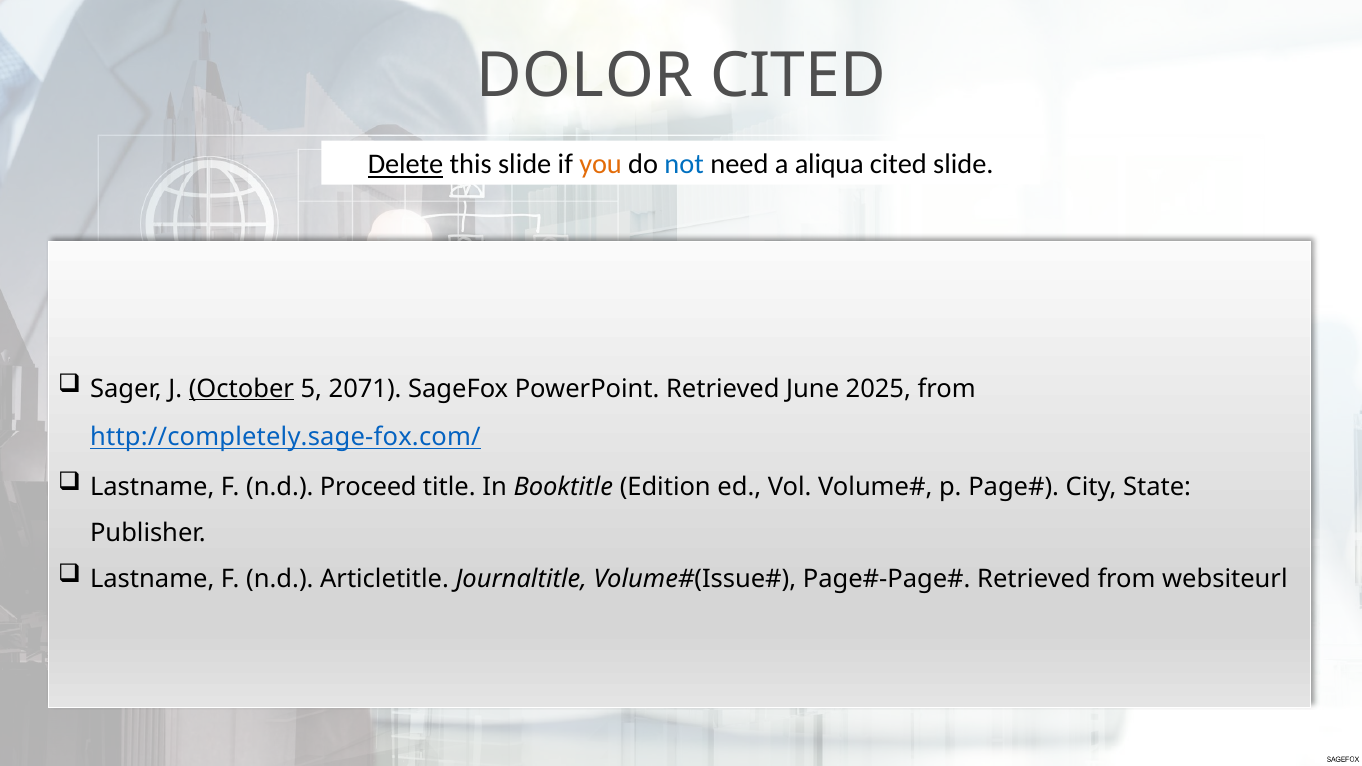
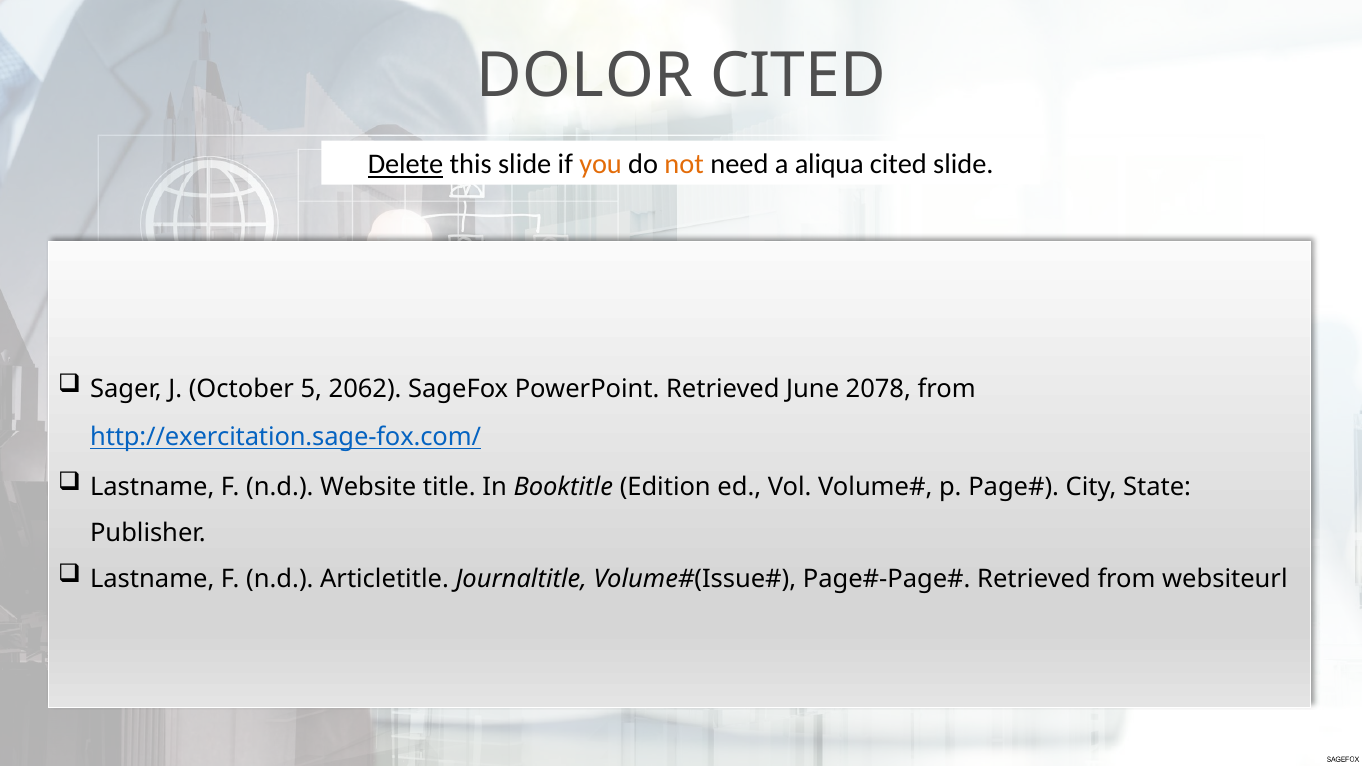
not colour: blue -> orange (684, 165)
October underline: present -> none (241, 389)
2071: 2071 -> 2062 (365, 389)
2025: 2025 -> 2078 (878, 389)
http://completely.sage-fox.com/: http://completely.sage-fox.com/ -> http://exercitation.sage-fox.com/ (286, 437)
Proceed: Proceed -> Website (368, 487)
